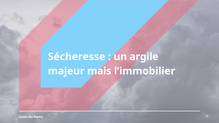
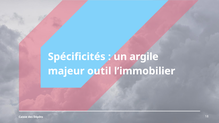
Sécheresse: Sécheresse -> Spécificités (77, 57)
mais: mais -> outil (99, 71)
